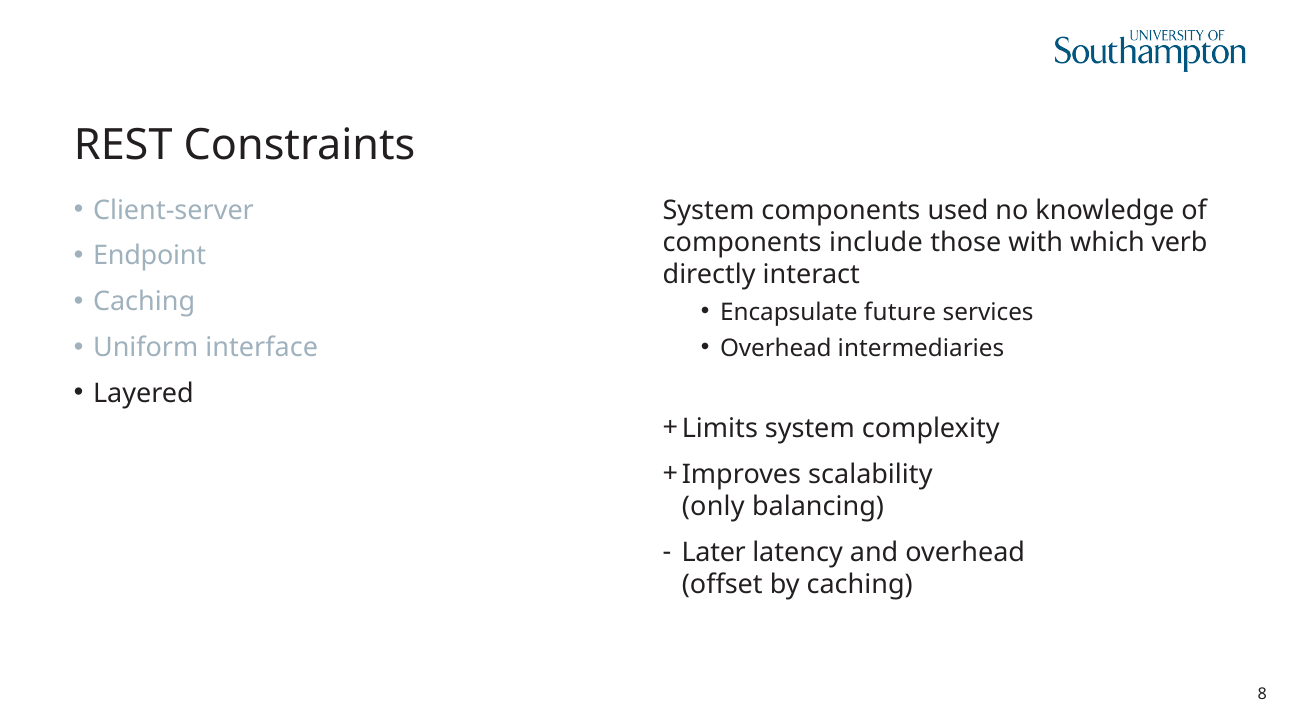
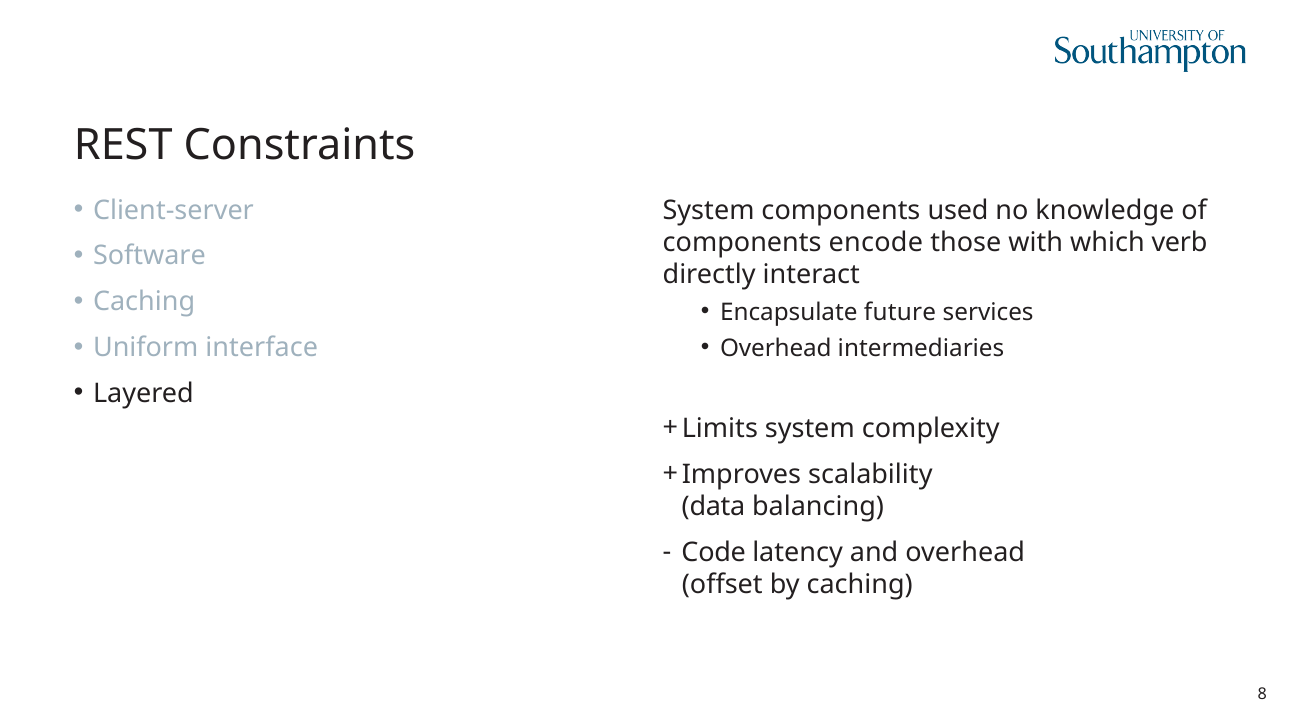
include: include -> encode (876, 243)
Endpoint: Endpoint -> Software (149, 256)
only: only -> data (714, 507)
Later: Later -> Code (714, 553)
